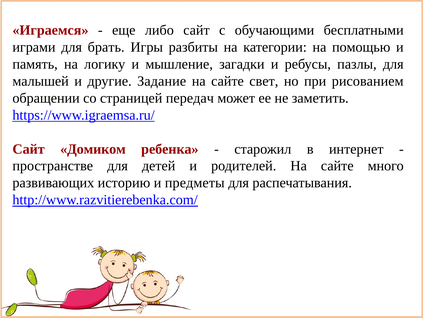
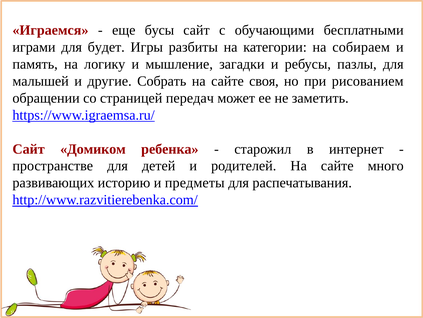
либо: либо -> бусы (159, 30)
брать: брать -> будет (106, 47)
помощью: помощью -> собираем (361, 47)
Задание: Задание -> Собрать (162, 81)
свет: свет -> своя (264, 81)
